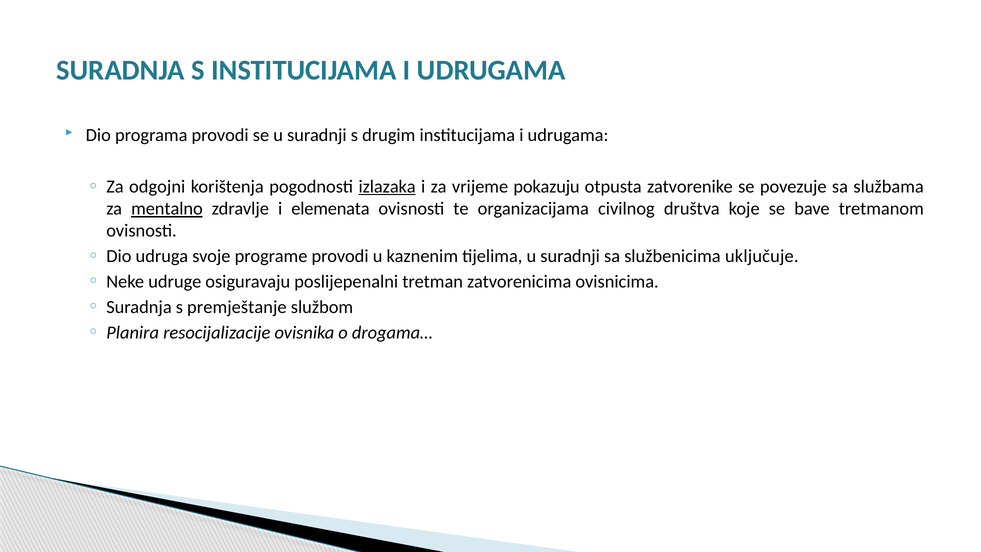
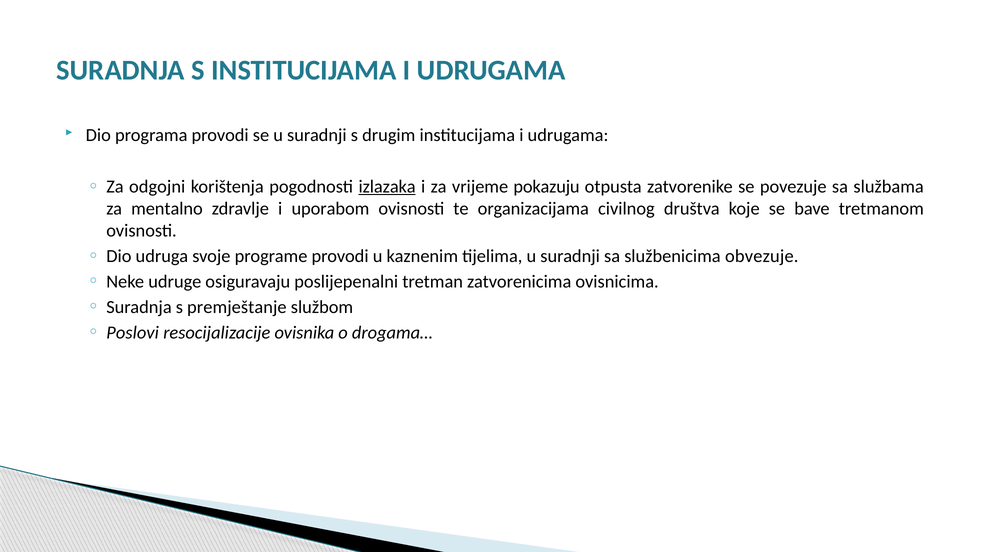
mentalno underline: present -> none (167, 209)
elemenata: elemenata -> uporabom (330, 209)
uključuje: uključuje -> obvezuje (762, 256)
Planira: Planira -> Poslovi (133, 332)
